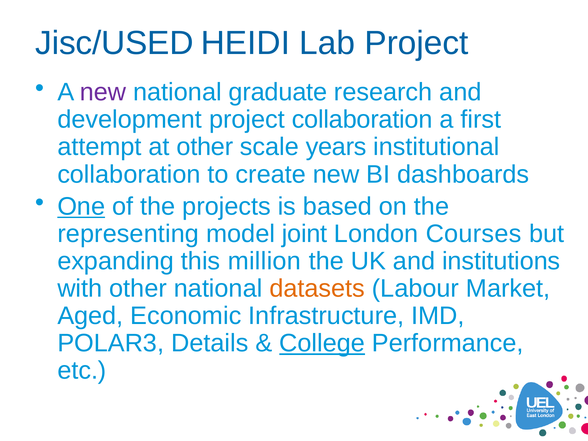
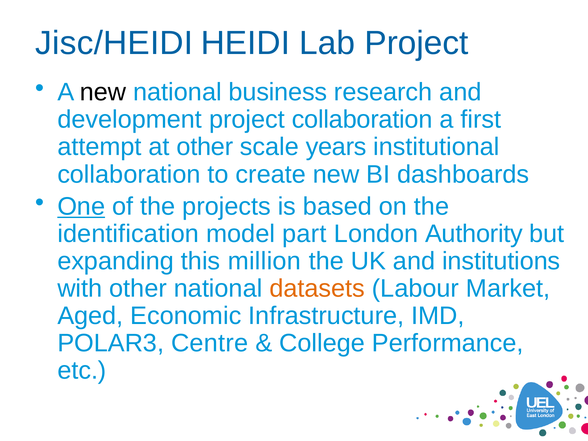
Jisc/USED: Jisc/USED -> Jisc/HEIDI (114, 43)
new colour: purple -> black (103, 92)
graduate: graduate -> business (278, 92)
representing: representing -> identification (128, 234)
joint: joint -> part (304, 234)
Courses: Courses -> Authority (474, 234)
Details: Details -> Centre (210, 343)
College underline: present -> none (322, 343)
